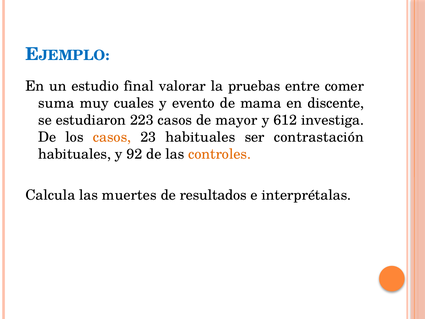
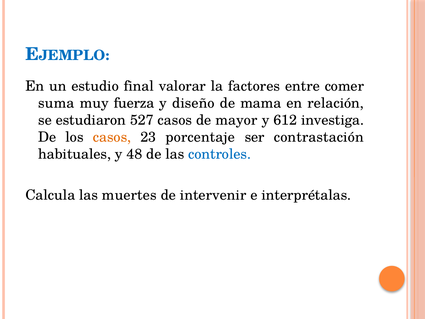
pruebas: pruebas -> factores (254, 86)
cuales: cuales -> fuerza (134, 103)
evento: evento -> diseño (193, 103)
discente: discente -> relación (336, 103)
223: 223 -> 527 (142, 120)
23 habituales: habituales -> porcentaje (200, 137)
92: 92 -> 48 (134, 154)
controles colour: orange -> blue (220, 154)
resultados: resultados -> intervenir (213, 195)
